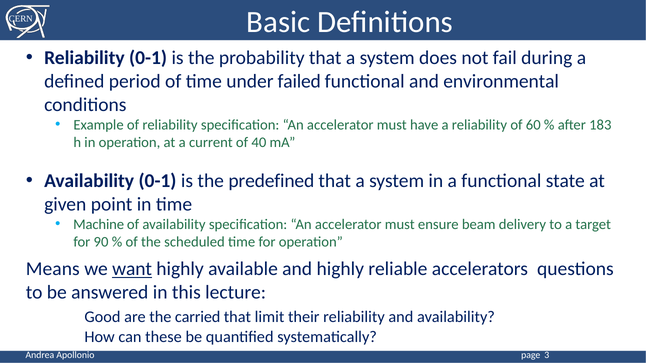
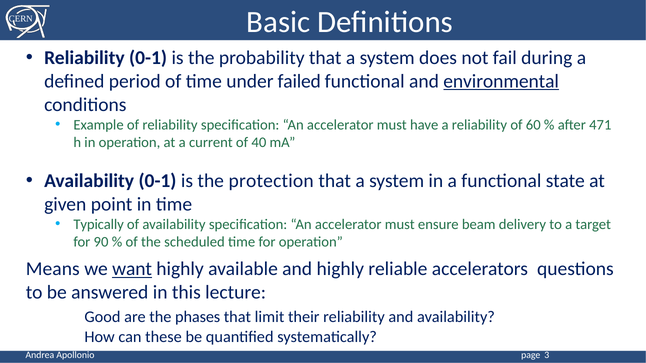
environmental underline: none -> present (501, 81)
183: 183 -> 471 (600, 125)
predefined: predefined -> protection (271, 181)
Machine: Machine -> Typically (99, 225)
carried: carried -> phases (198, 317)
